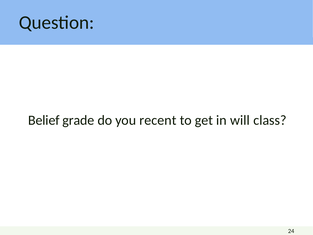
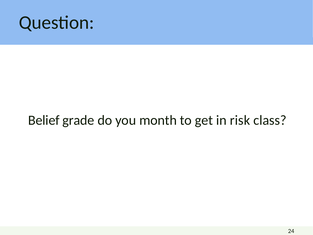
recent: recent -> month (158, 120)
will: will -> risk (240, 120)
